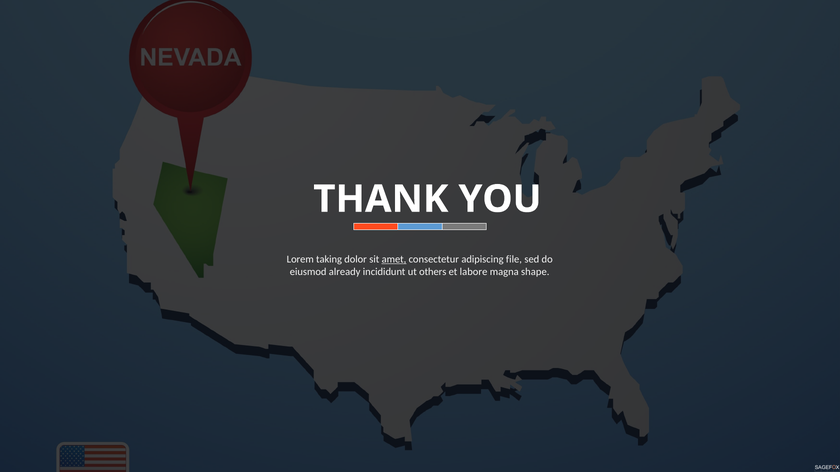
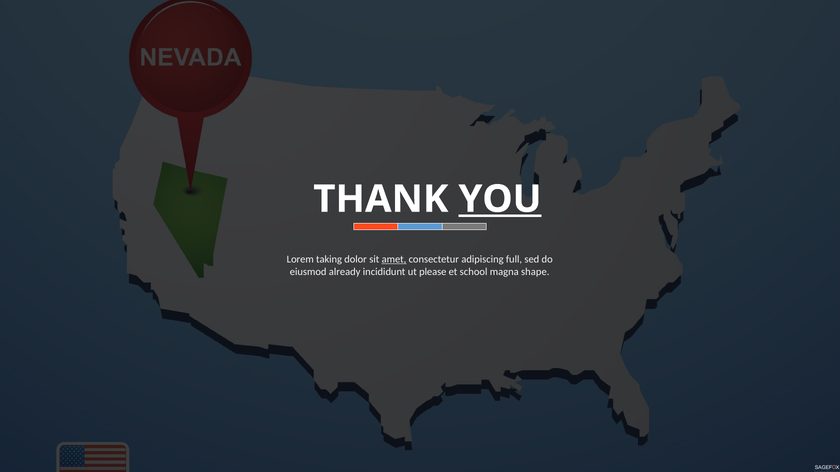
YOU underline: none -> present (500, 199)
file: file -> full (514, 259)
others: others -> please (433, 272)
labore: labore -> school (474, 272)
